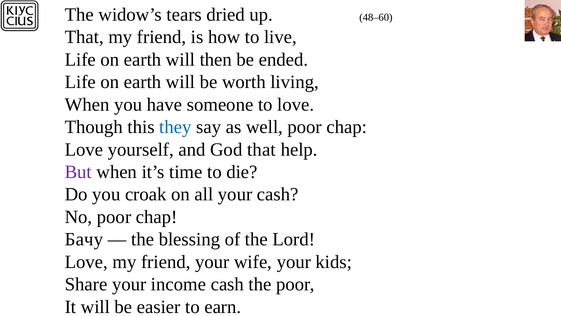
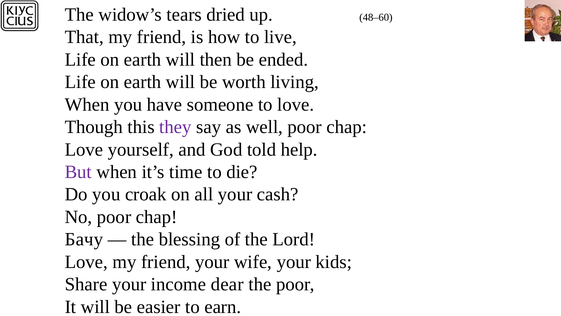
they colour: blue -> purple (175, 127)
God that: that -> told (262, 149)
income cash: cash -> dear (227, 284)
